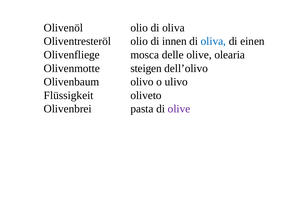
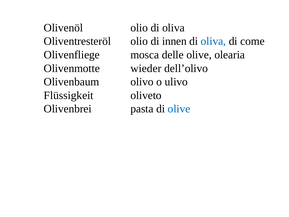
einen: einen -> come (252, 41)
steigen: steigen -> wieder (146, 68)
olive colour: purple -> blue (179, 109)
